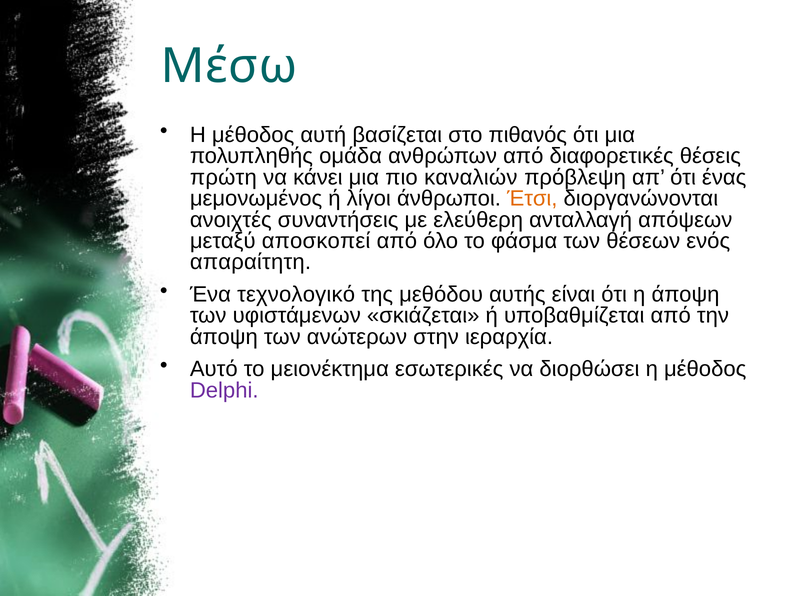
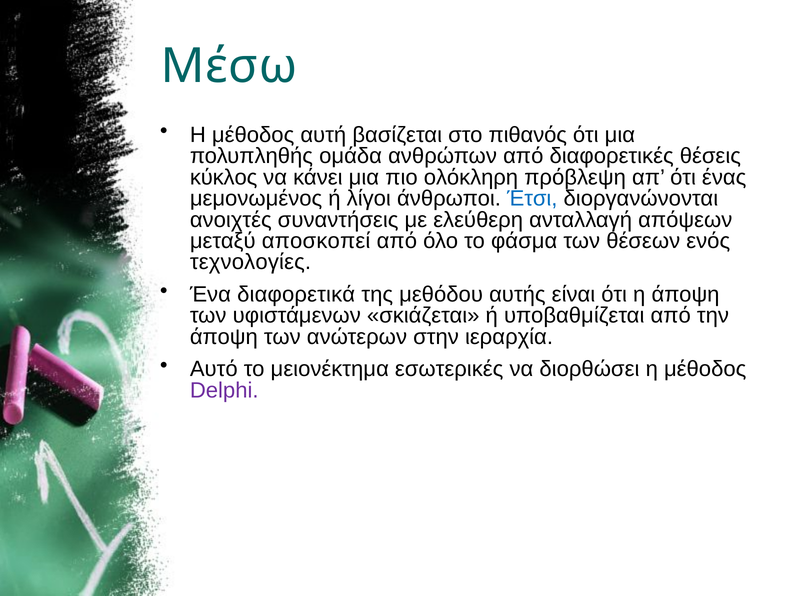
πρώτη: πρώτη -> κύκλος (224, 177)
καναλιών: καναλιών -> ολόκληρη (471, 177)
Έτσι colour: orange -> blue (532, 198)
απαραίτητη: απαραίτητη -> τεχνολογίες (251, 262)
τεχνολογικό: τεχνολογικό -> διαφορετικά (296, 294)
